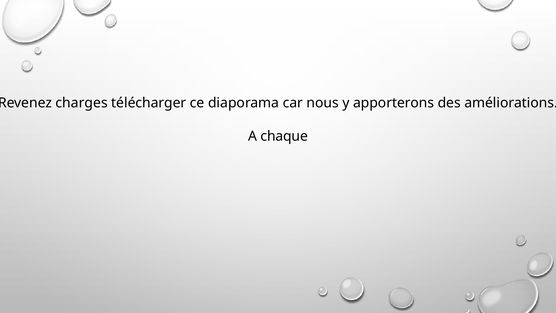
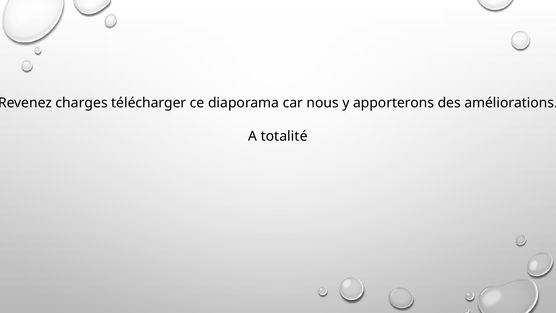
chaque: chaque -> totalité (284, 136)
